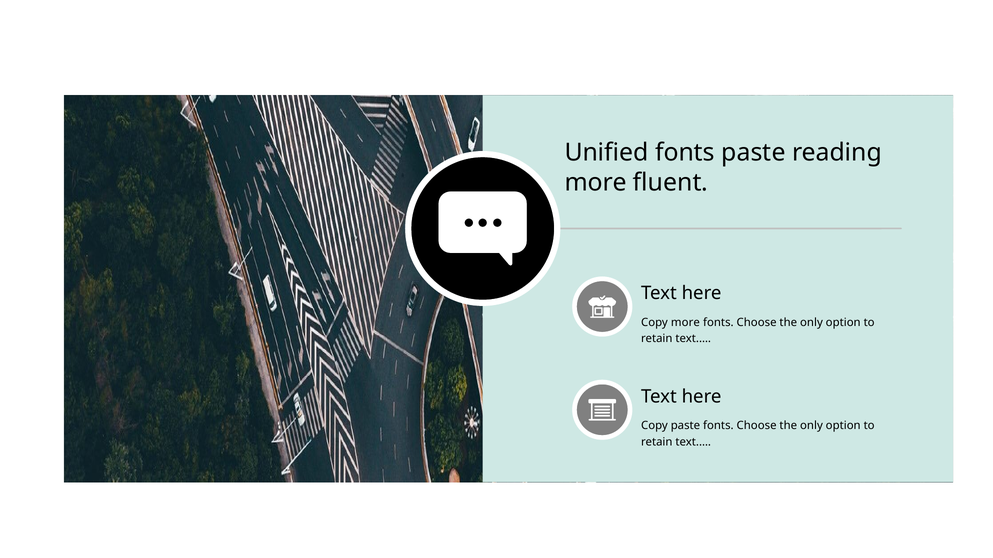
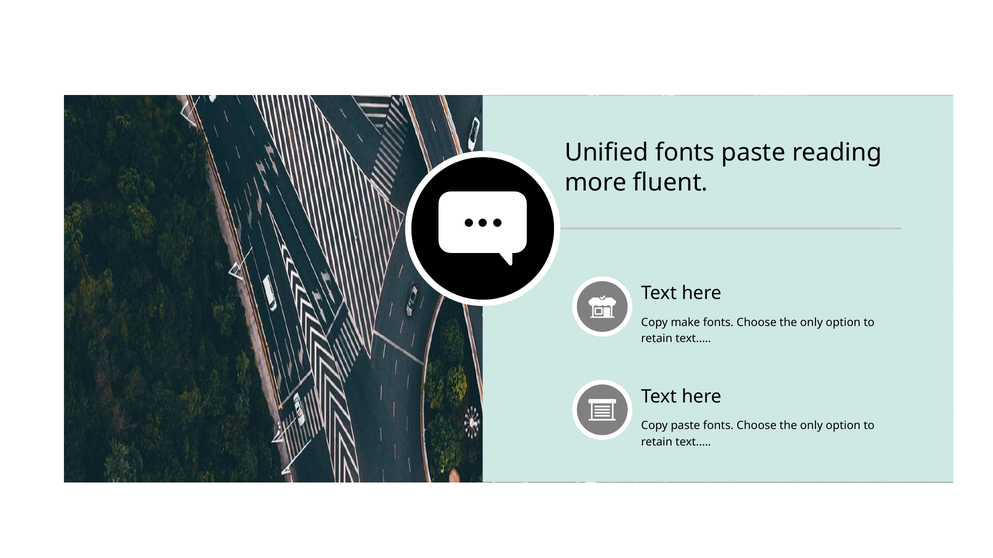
Copy more: more -> make (685, 323)
